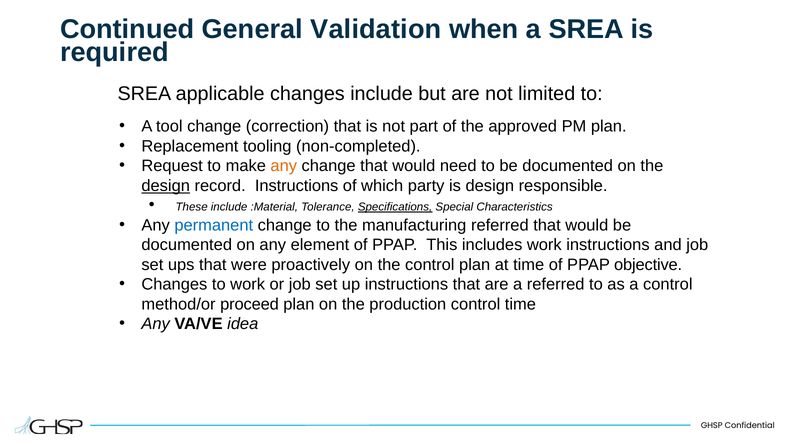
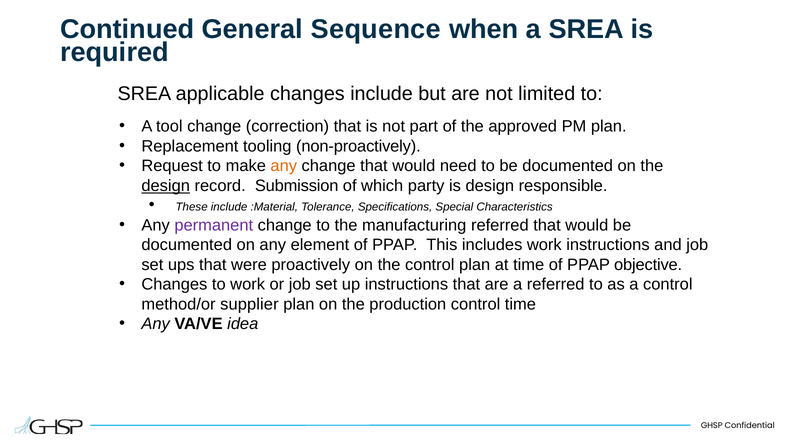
Validation: Validation -> Sequence (376, 29)
non-completed: non-completed -> non-proactively (358, 146)
record Instructions: Instructions -> Submission (297, 186)
Specifications underline: present -> none (395, 207)
permanent colour: blue -> purple (214, 225)
proceed: proceed -> supplier (249, 304)
